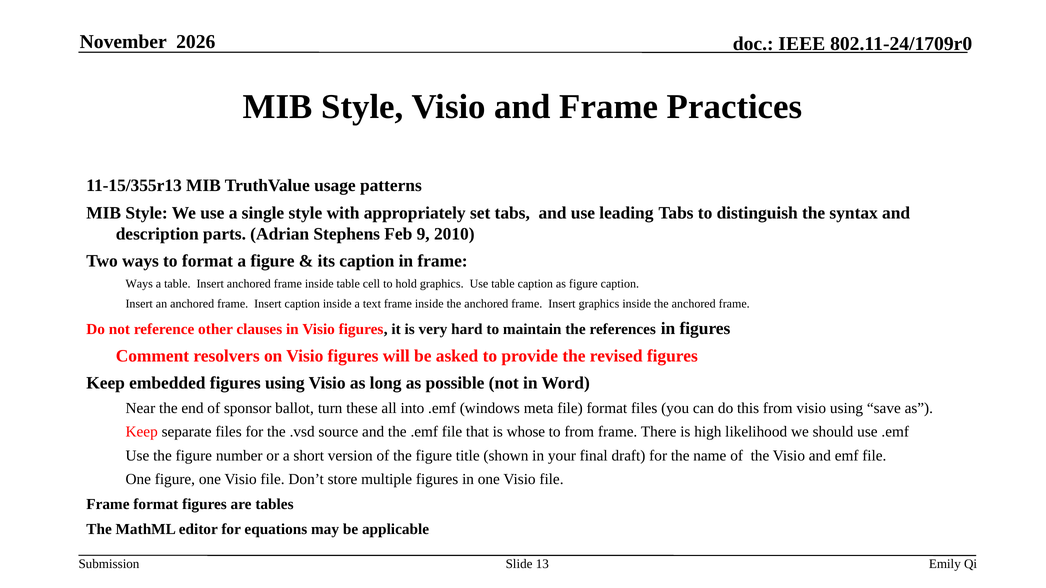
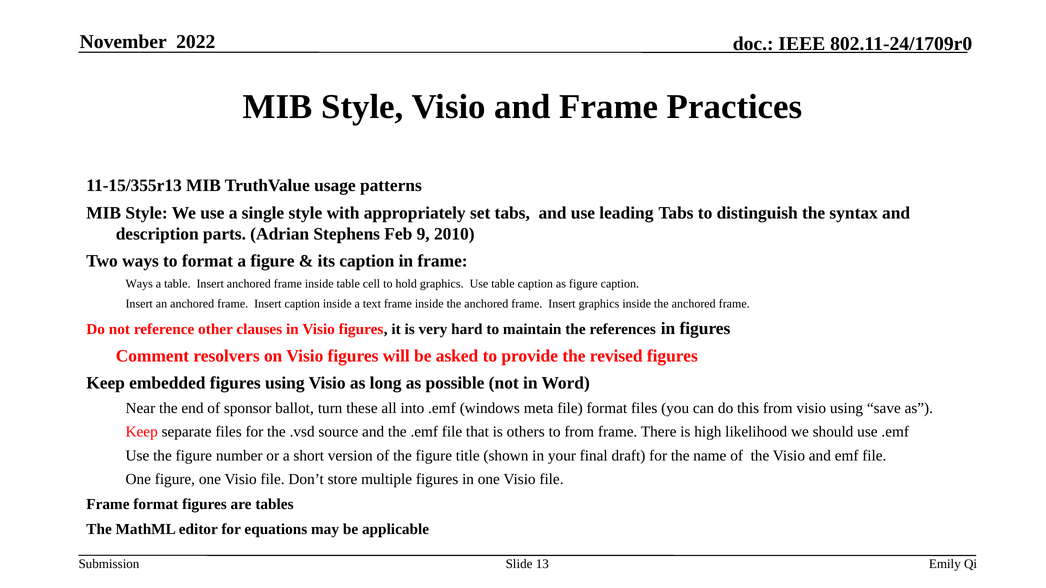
2026: 2026 -> 2022 (196, 42)
whose: whose -> others (526, 432)
